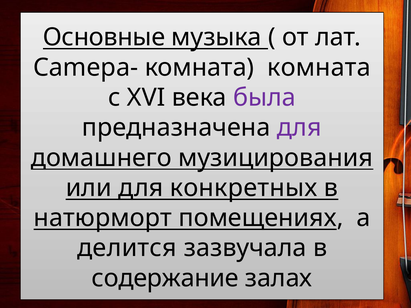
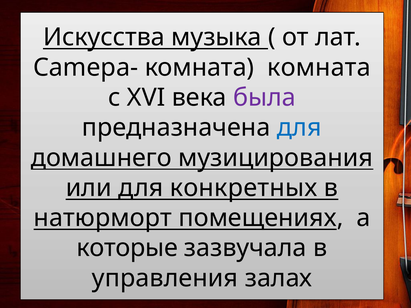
Основные: Основные -> Искусства (104, 37)
для colour: purple -> blue (299, 128)
делится: делится -> которые (127, 248)
содержание: содержание -> управления (165, 278)
